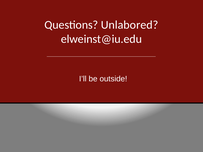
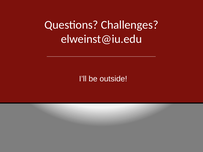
Unlabored: Unlabored -> Challenges (130, 25)
